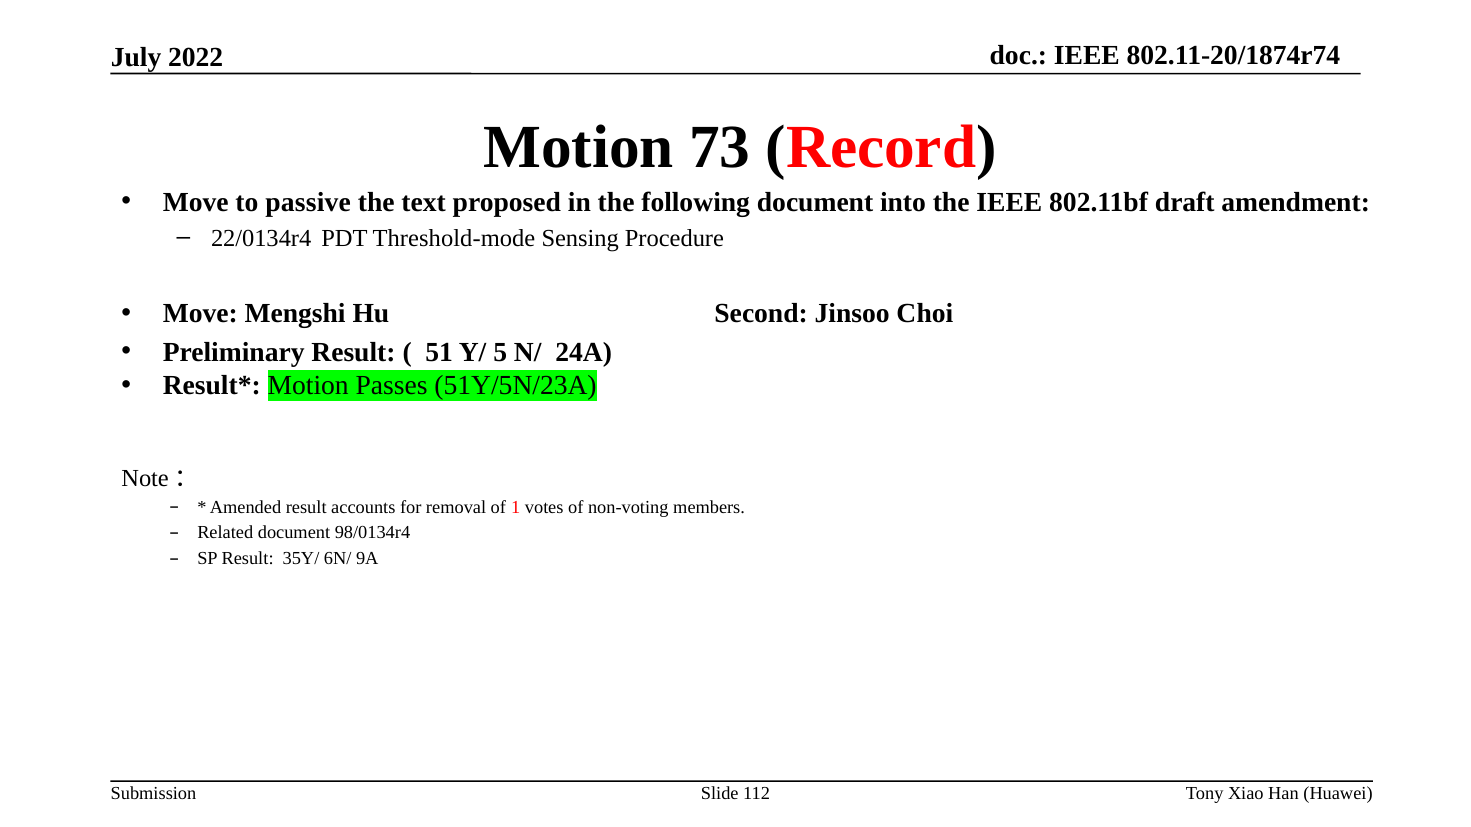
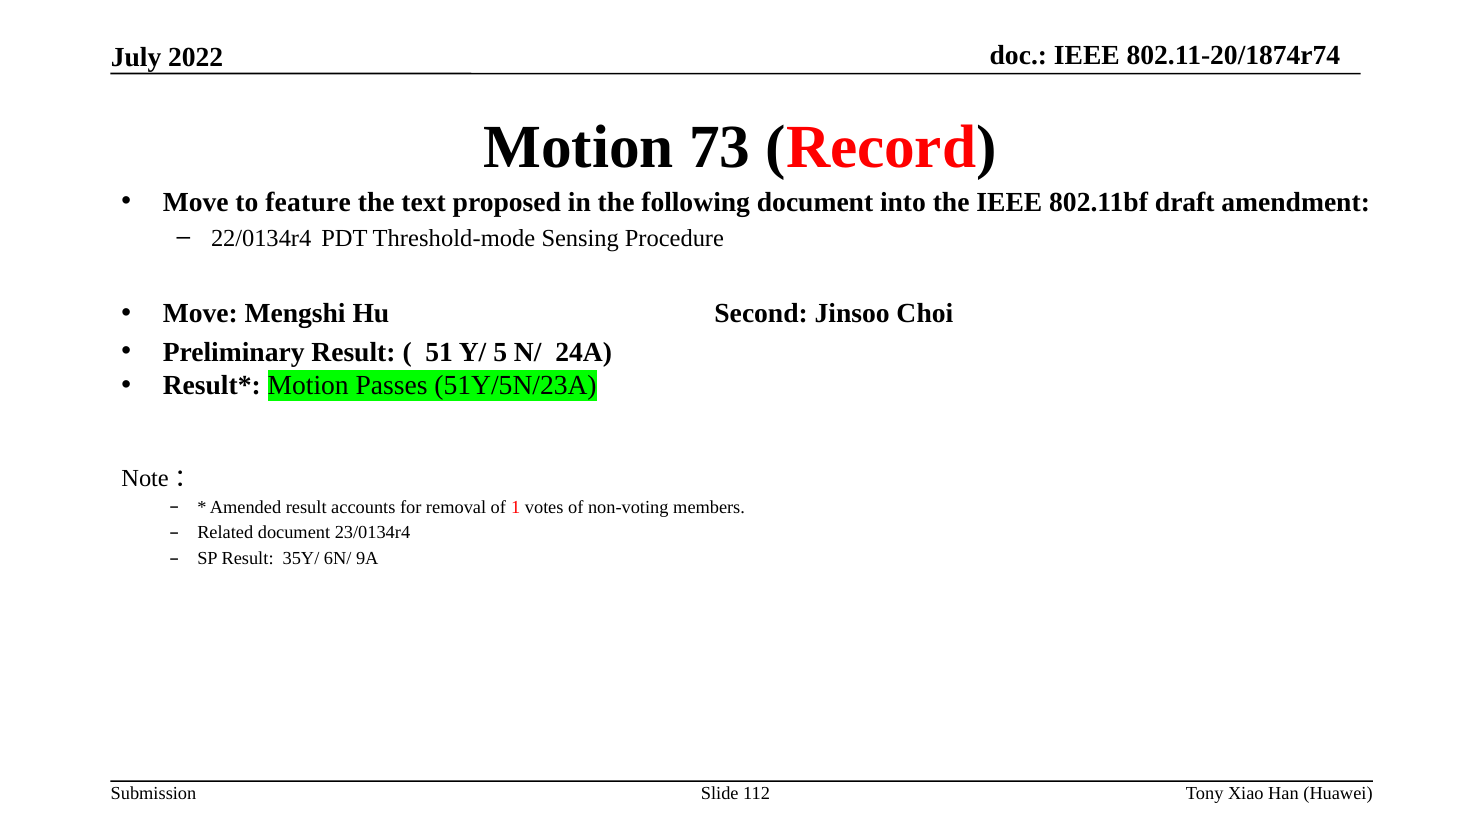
passive: passive -> feature (308, 202)
98/0134r4: 98/0134r4 -> 23/0134r4 (372, 533)
